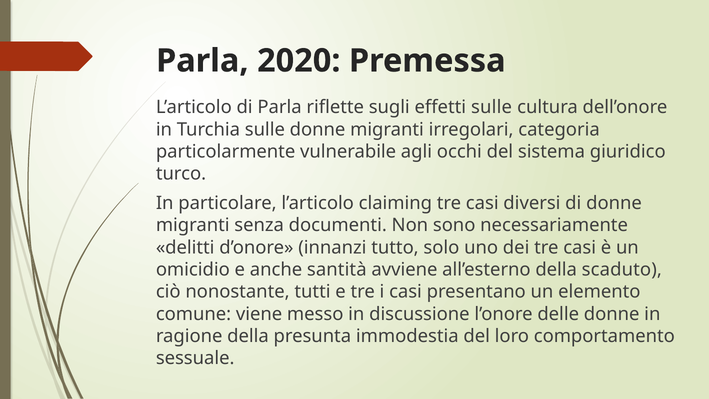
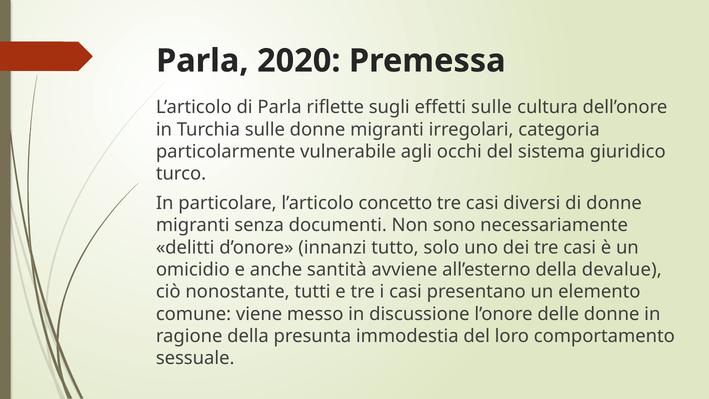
claiming: claiming -> concetto (395, 203)
scaduto: scaduto -> devalue (622, 270)
